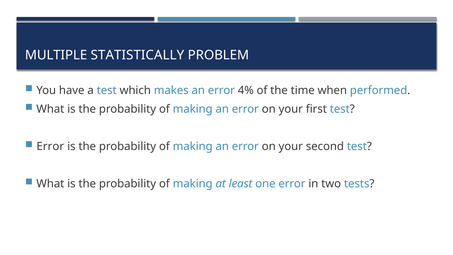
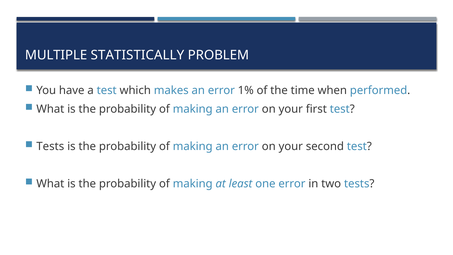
4%: 4% -> 1% (246, 90)
Error: Error -> Tests (50, 146)
